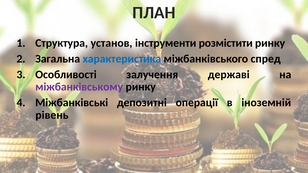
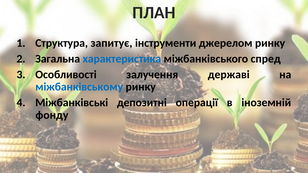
установ: установ -> запитує (111, 43)
розмістити: розмістити -> джерелом (226, 43)
міжбанківському colour: purple -> blue (79, 87)
рівень: рівень -> фонду (52, 115)
